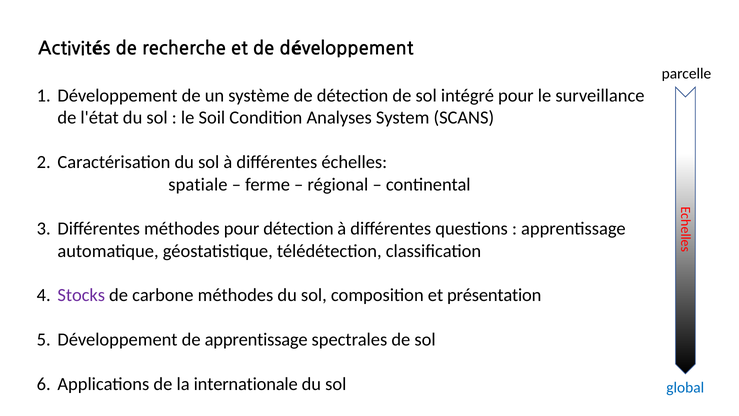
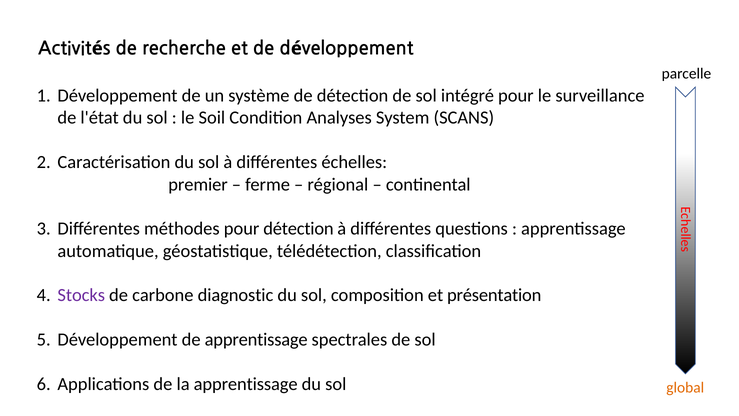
spatiale: spatiale -> premier (198, 184)
carbone méthodes: méthodes -> diagnostic (235, 295)
la internationale: internationale -> apprentissage (246, 384)
global colour: blue -> orange (685, 387)
